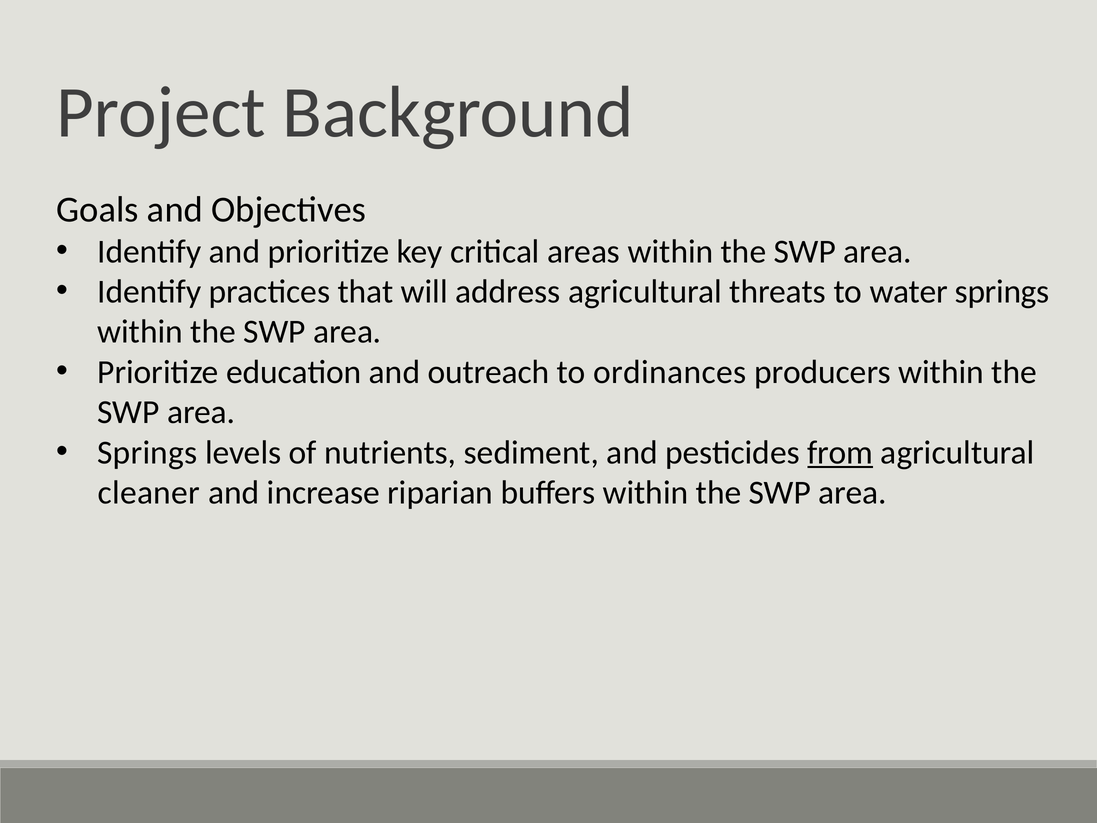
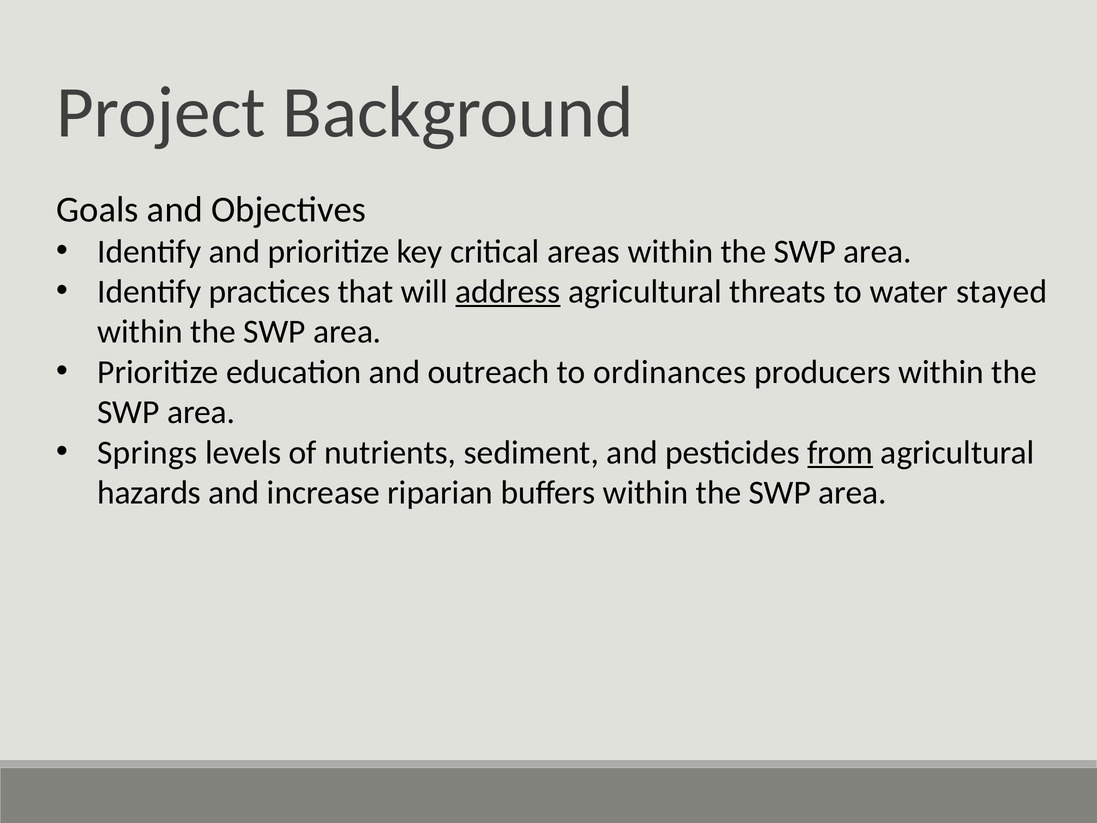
address underline: none -> present (508, 292)
water springs: springs -> stayed (1002, 292)
cleaner: cleaner -> hazards (149, 493)
